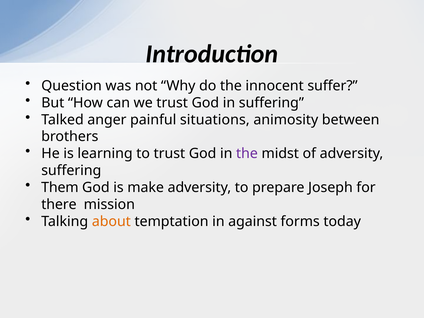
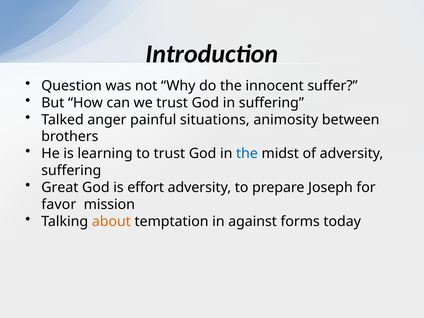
the colour: purple -> blue (247, 154)
Them: Them -> Great (60, 188)
make: make -> effort (146, 188)
there: there -> favor (59, 204)
